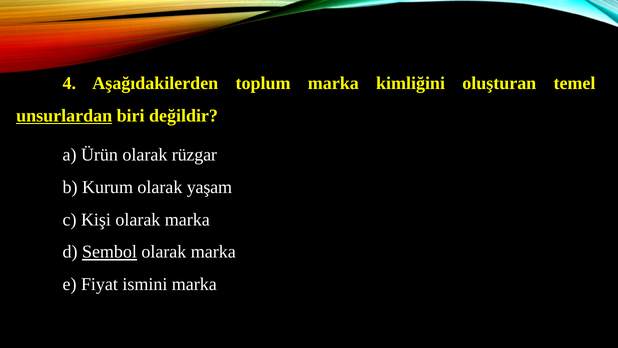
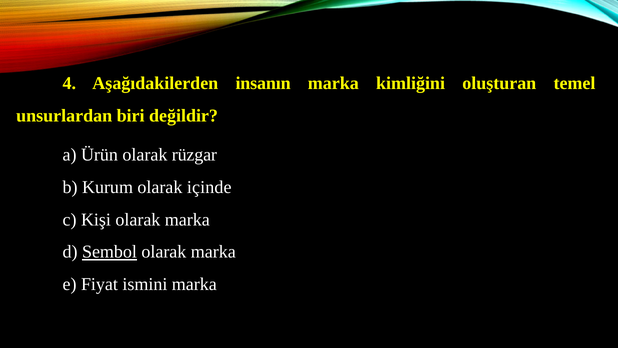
toplum: toplum -> insanın (263, 83)
unsurlardan underline: present -> none (64, 116)
yaşam: yaşam -> içinde (209, 187)
